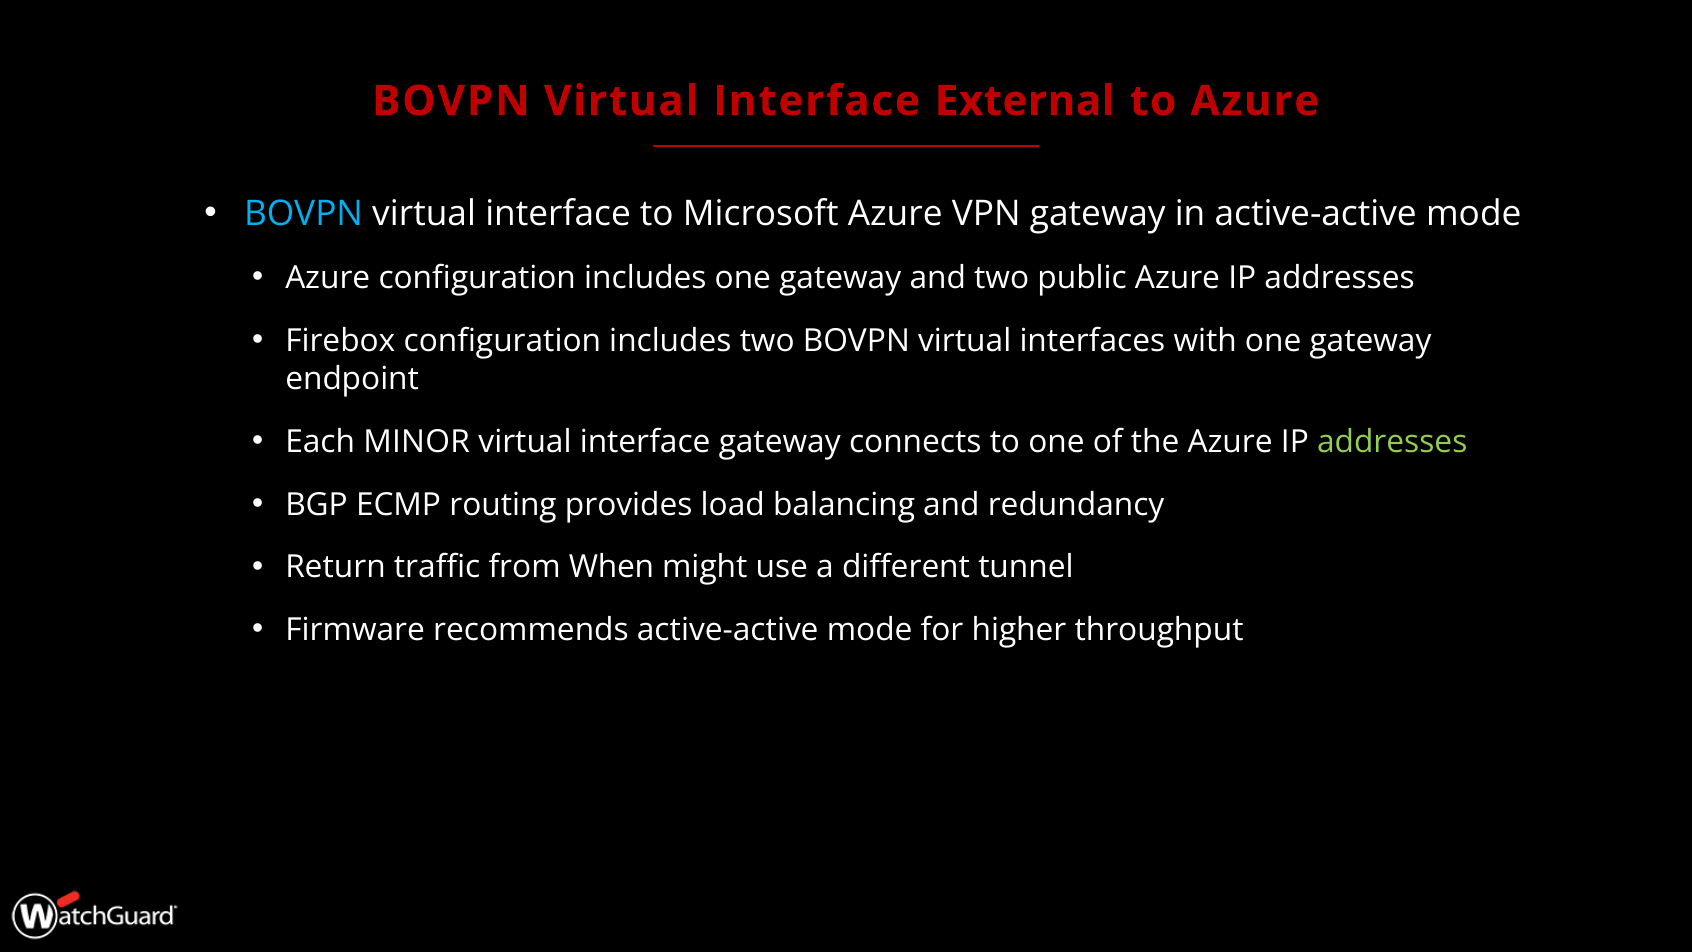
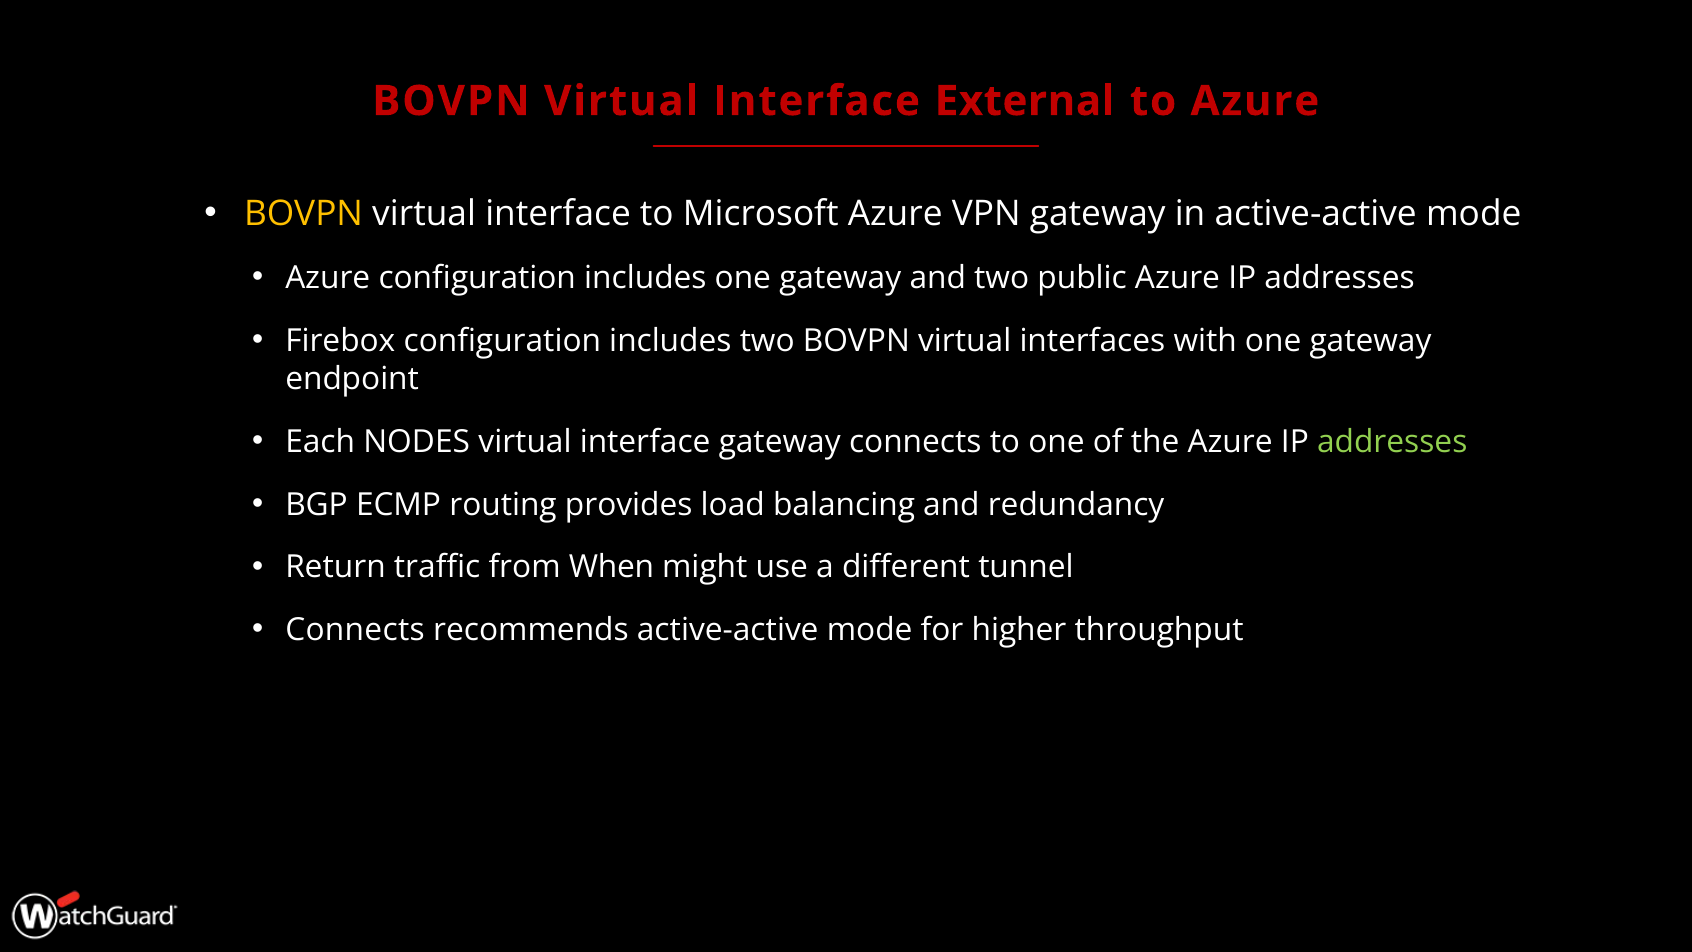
BOVPN colour: light blue -> yellow (304, 213)
MINOR: MINOR -> NODES (417, 442)
Firmware: Firmware -> Connects (355, 630)
